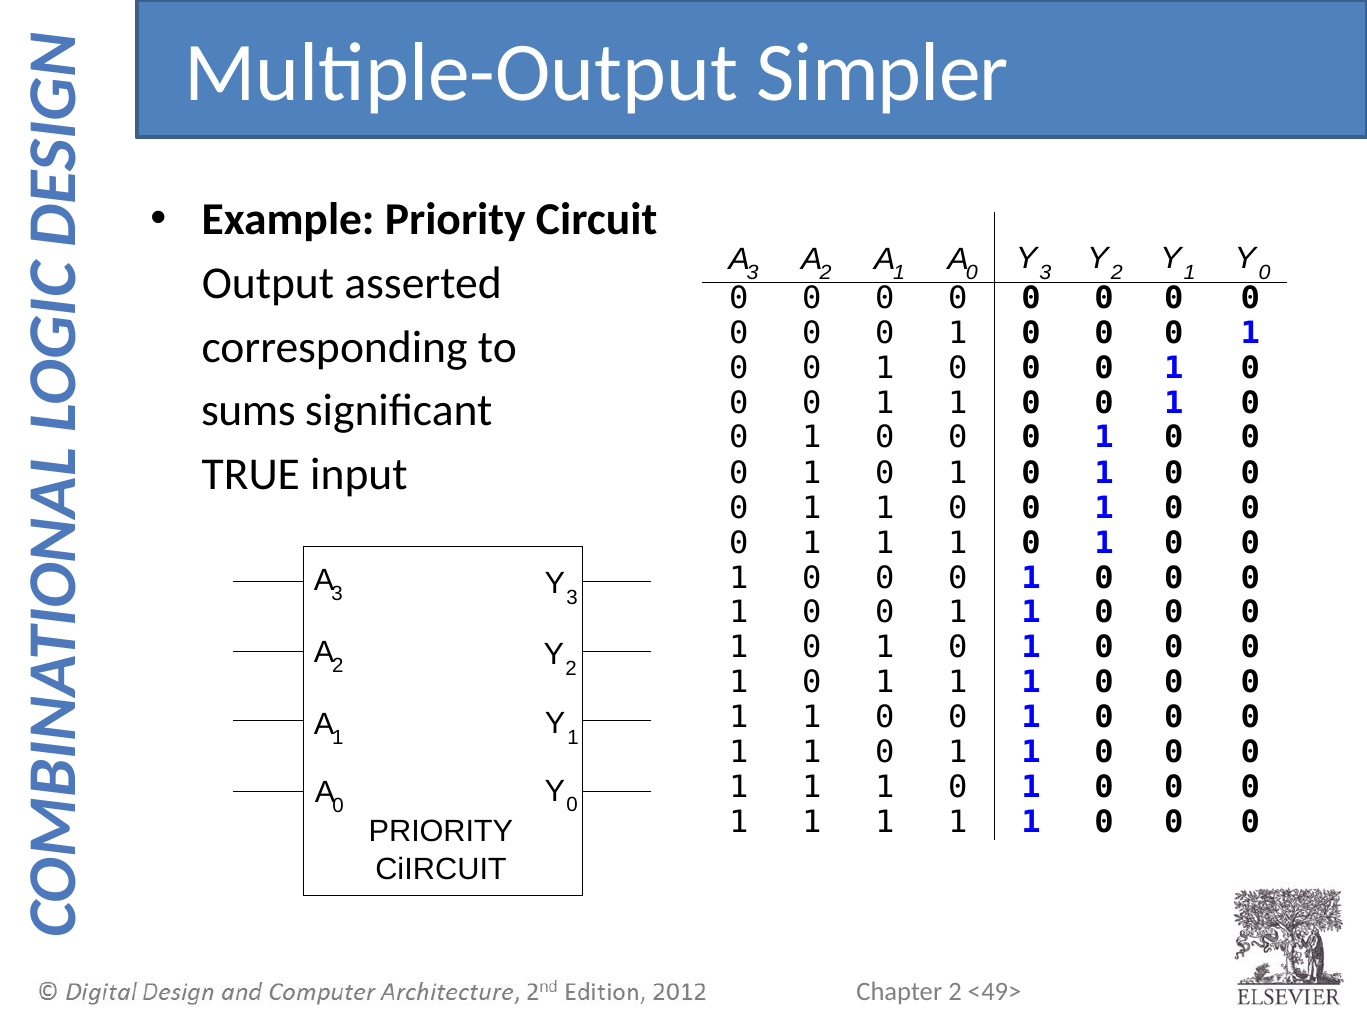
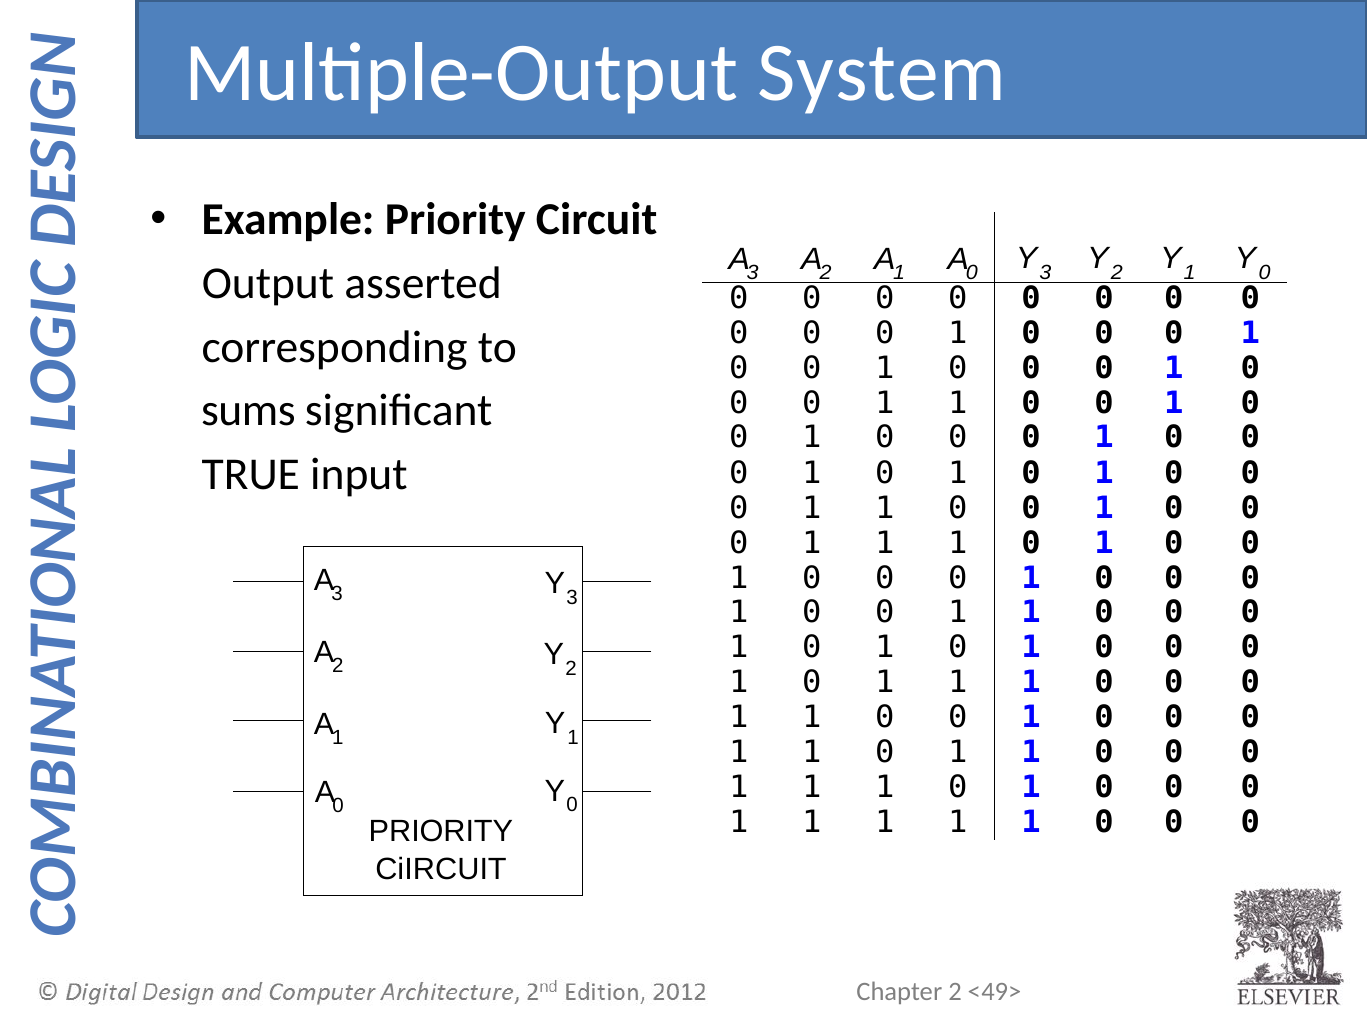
Simpler: Simpler -> System (882, 73)
